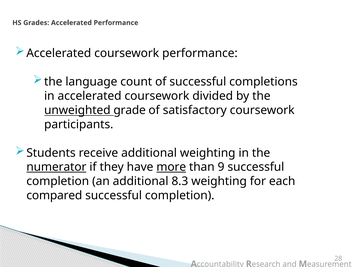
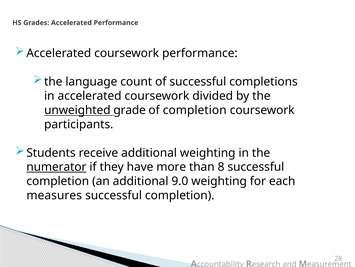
of satisfactory: satisfactory -> completion (195, 110)
more underline: present -> none (171, 167)
9: 9 -> 8 (221, 167)
8.3: 8.3 -> 9.0 (180, 181)
compared: compared -> measures (54, 195)
